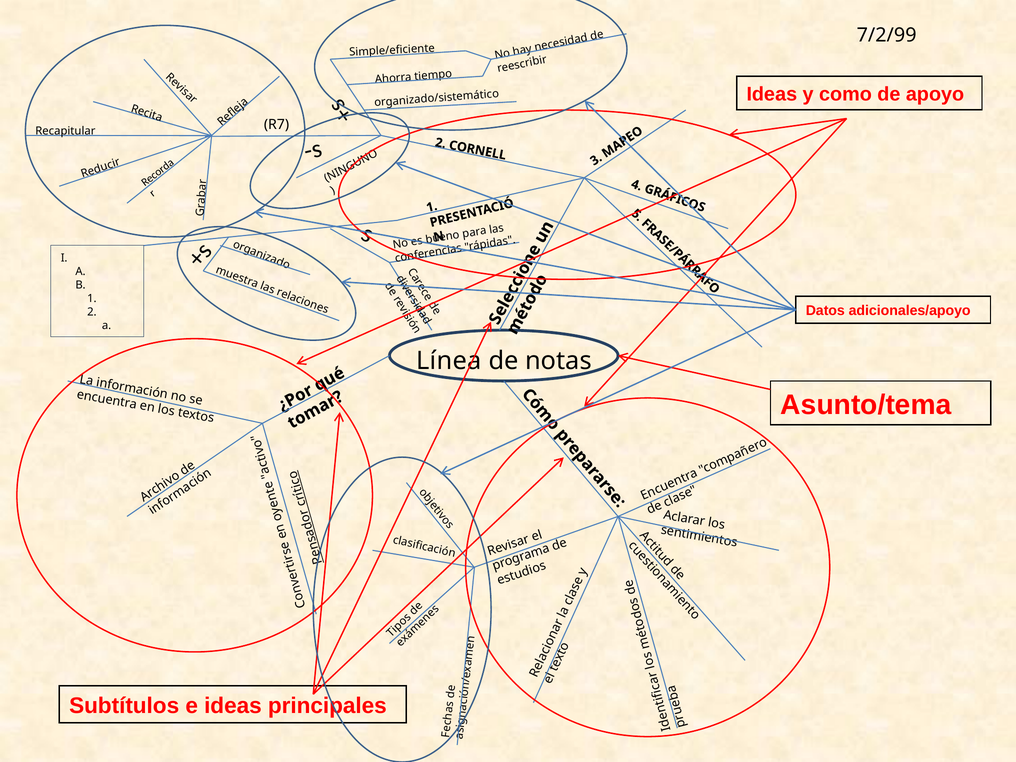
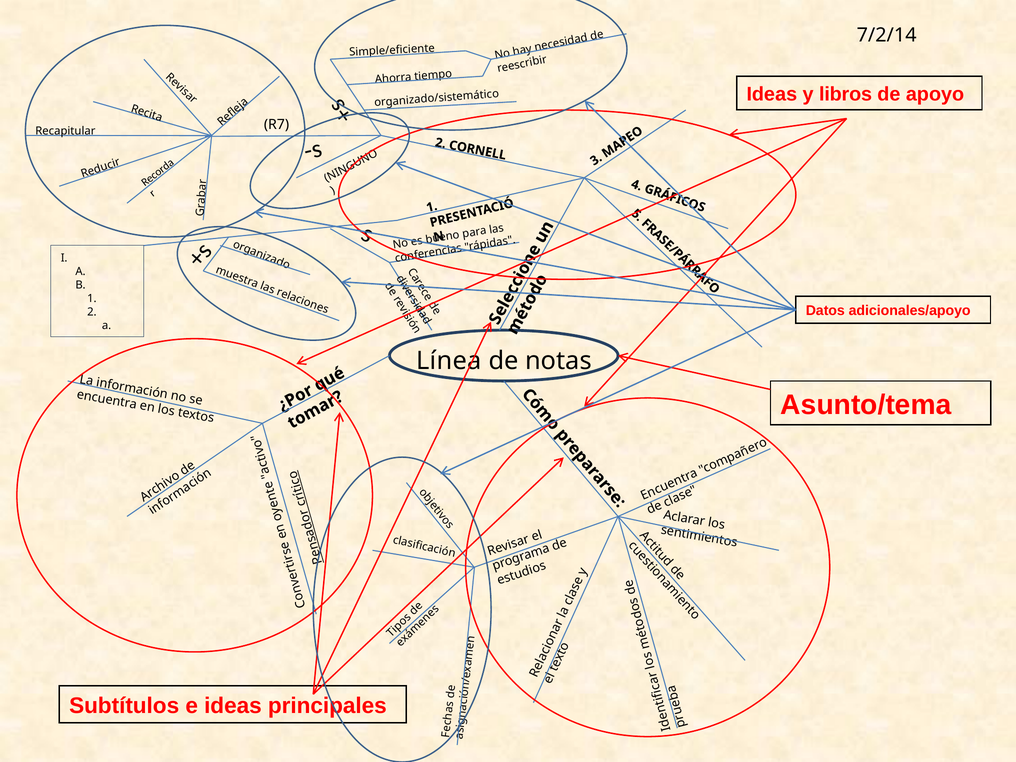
7/2/99: 7/2/99 -> 7/2/14 (887, 35)
como: como -> libros (846, 94)
